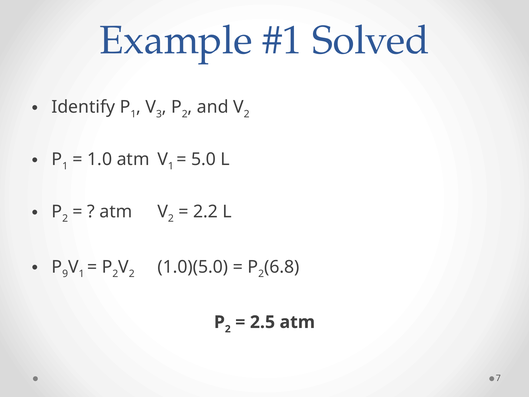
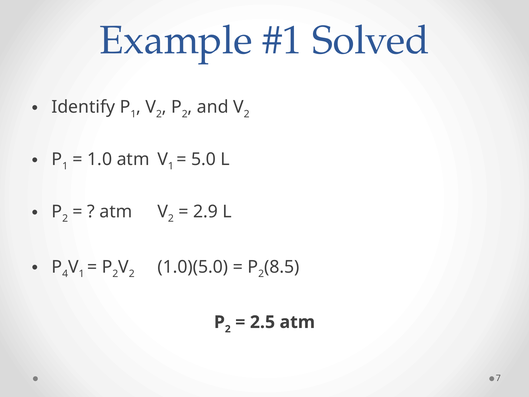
3: 3 -> 2 (159, 114)
2.2: 2.2 -> 2.9 (205, 212)
9: 9 -> 4 (65, 274)
6.8: 6.8 -> 8.5 (282, 267)
